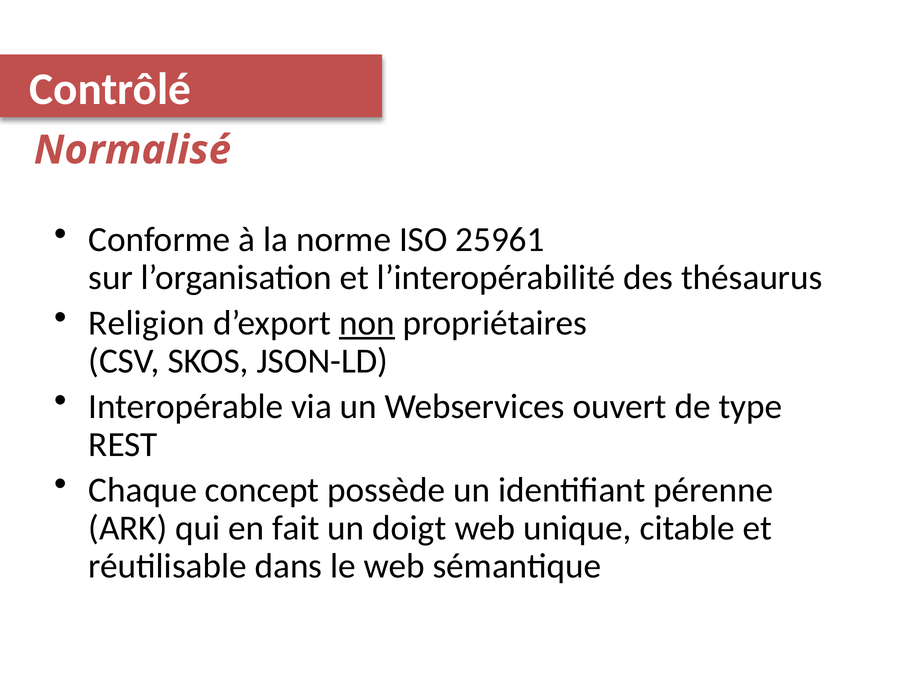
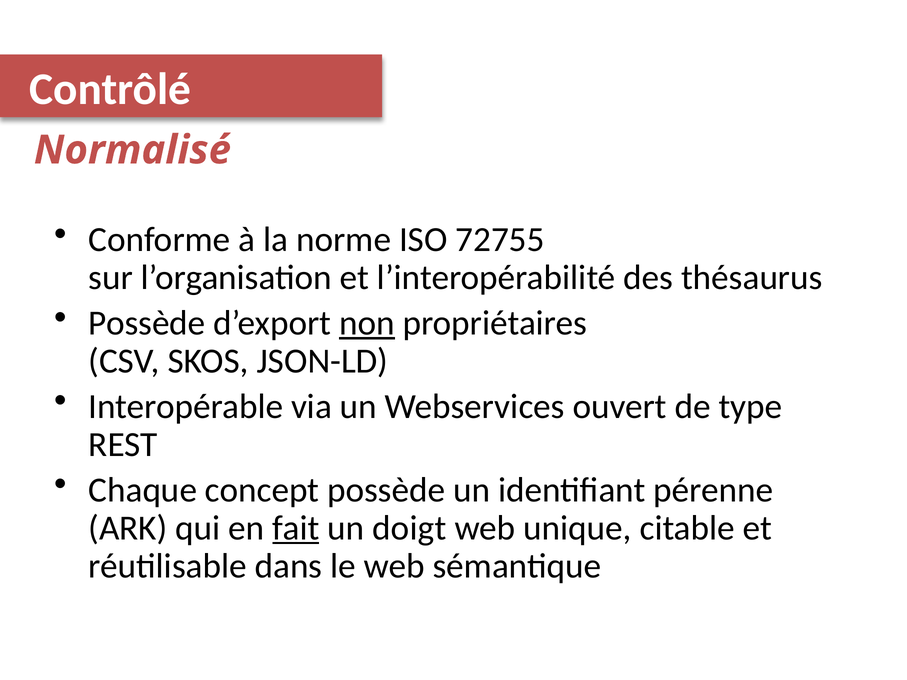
25961: 25961 -> 72755 (500, 240)
Religion: Religion -> Possède (147, 323)
fait underline: none -> present (296, 528)
